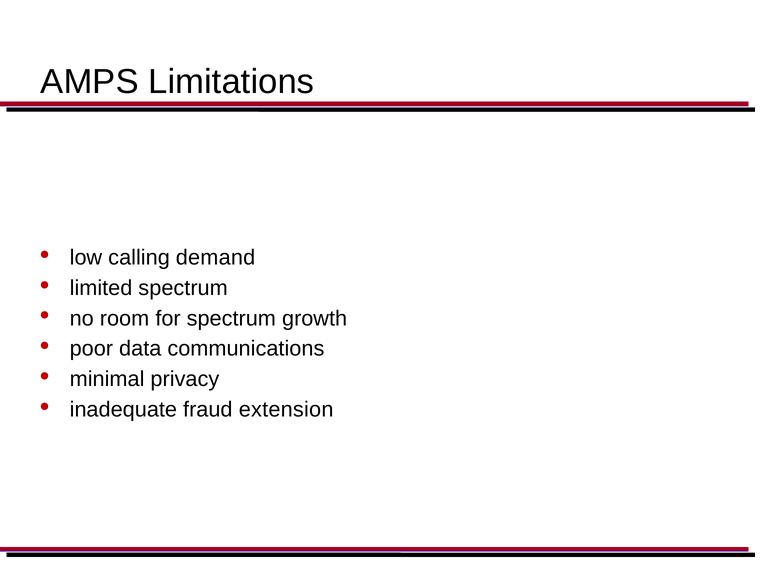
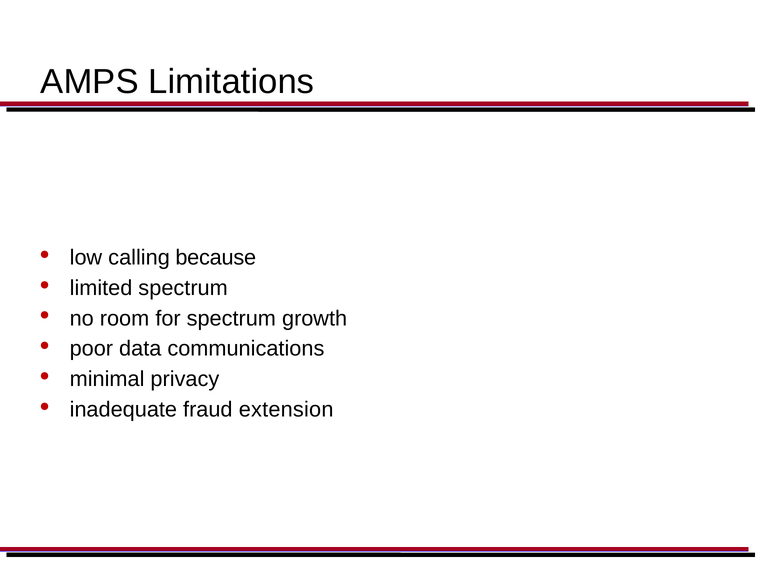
demand: demand -> because (216, 257)
